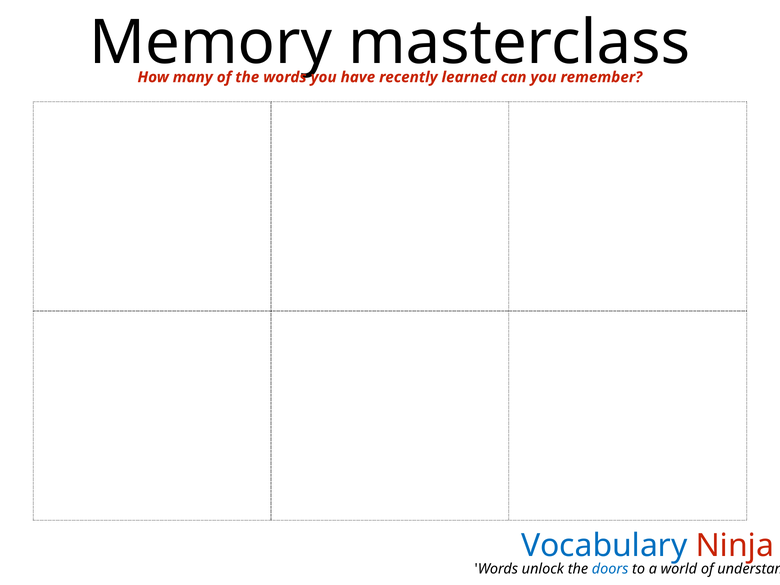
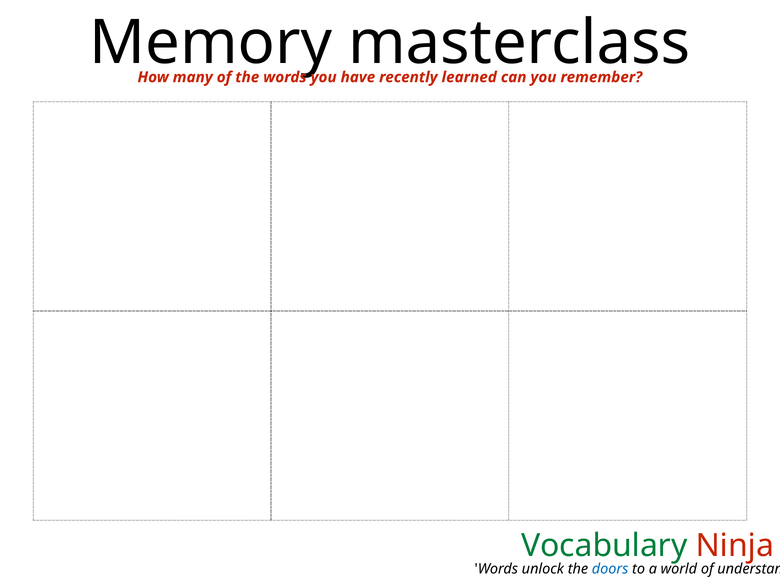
Vocabulary colour: blue -> green (604, 546)
